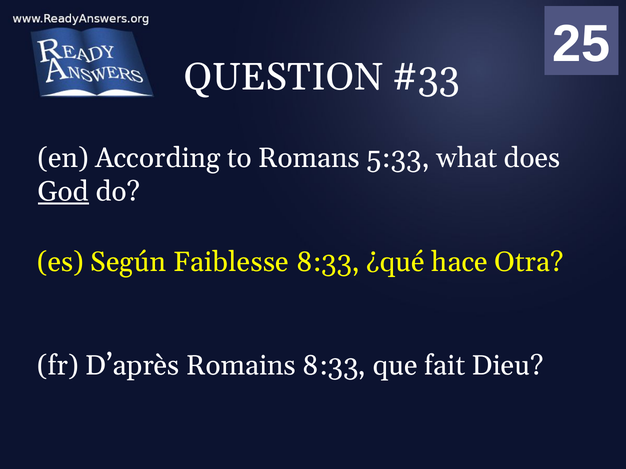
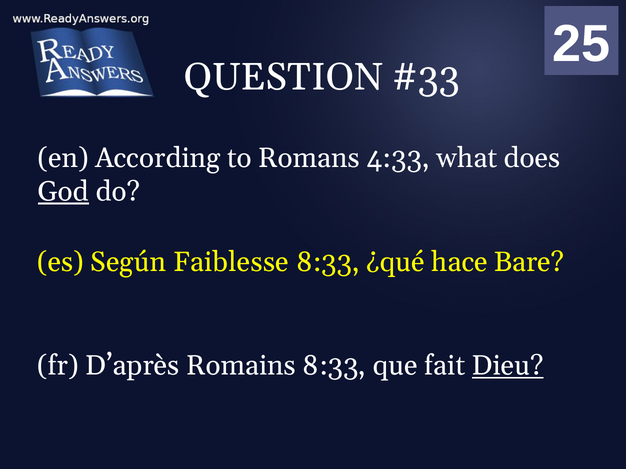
5:33: 5:33 -> 4:33 (398, 158)
Otra: Otra -> Bare (529, 262)
Dieu underline: none -> present (508, 366)
